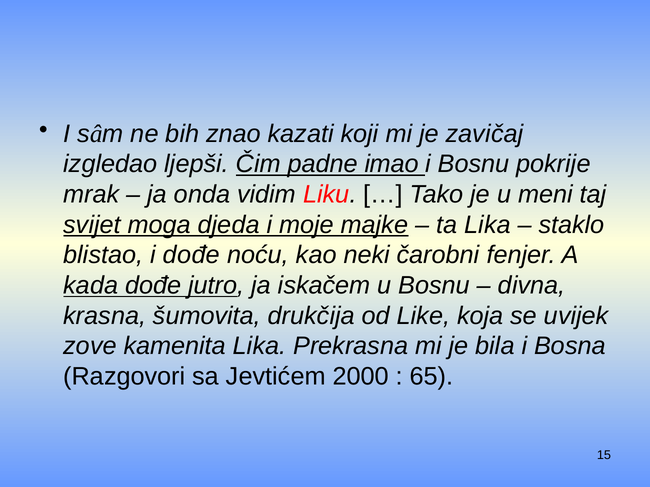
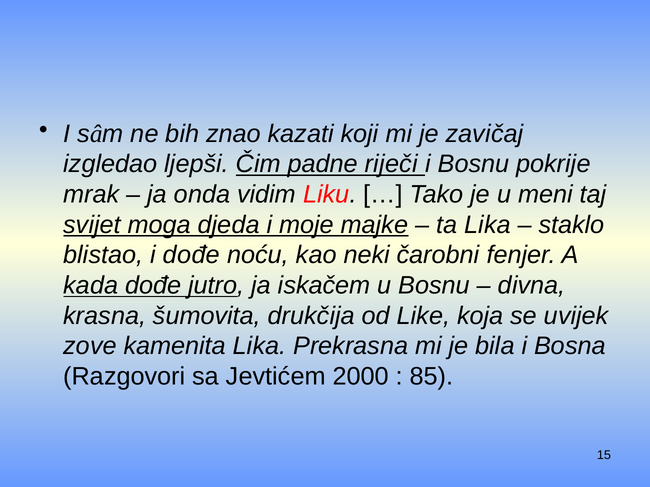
imao: imao -> riječi (391, 164)
65: 65 -> 85 (431, 377)
